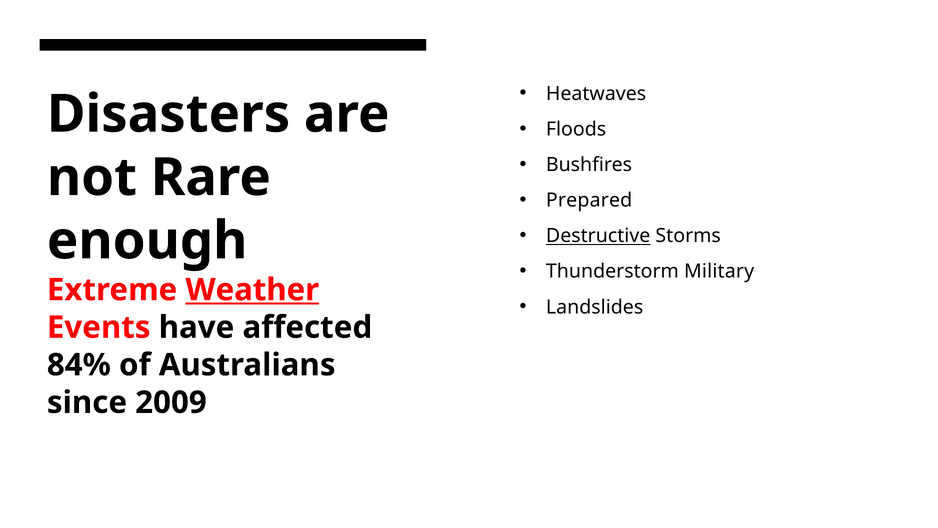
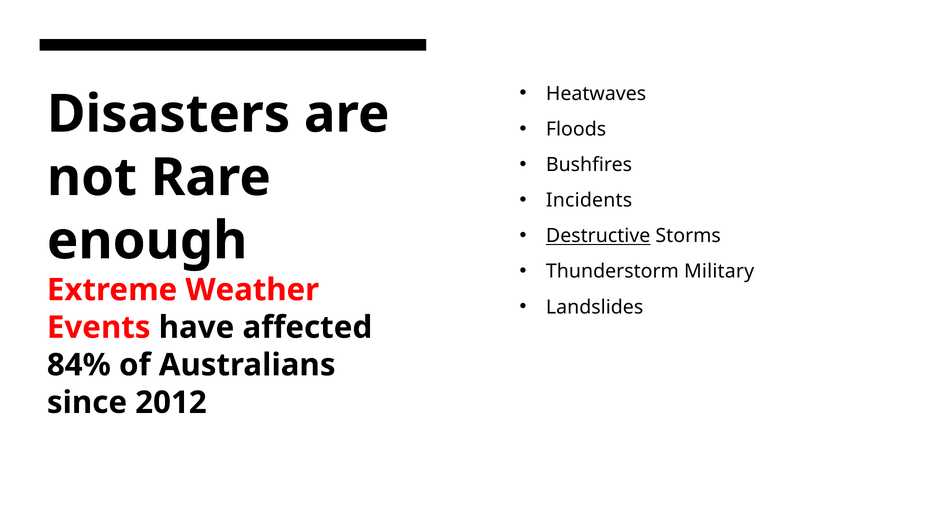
Prepared: Prepared -> Incidents (589, 200)
Weather underline: present -> none (252, 290)
2009: 2009 -> 2012 (171, 402)
